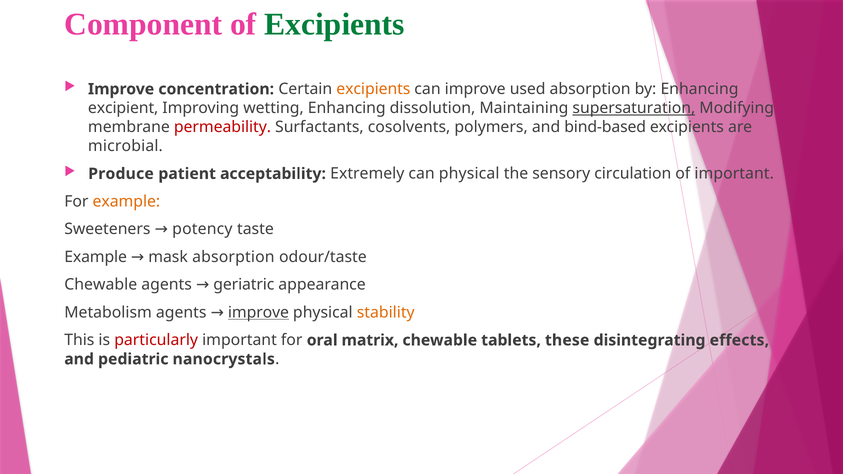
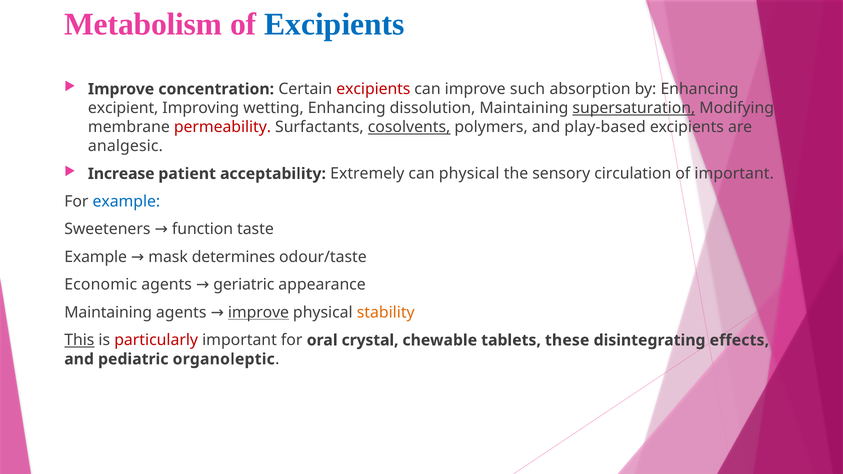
Component: Component -> Metabolism (143, 24)
Excipients colour: green -> blue (334, 24)
excipients colour: orange -> red (373, 89)
used: used -> such (528, 89)
cosolvents underline: none -> present (409, 127)
bind-based: bind-based -> play-based (605, 127)
microbial: microbial -> analgesic (125, 146)
Produce: Produce -> Increase (121, 174)
example colour: orange -> blue (126, 202)
potency: potency -> function (203, 229)
mask absorption: absorption -> determines (234, 257)
Chewable: Chewable -> Economic (101, 285)
Metabolism: Metabolism -> Maintaining (108, 313)
This underline: none -> present (79, 340)
matrix: matrix -> crystal (370, 340)
nanocrystals: nanocrystals -> organoleptic (224, 359)
